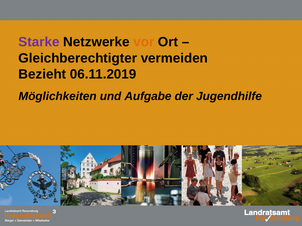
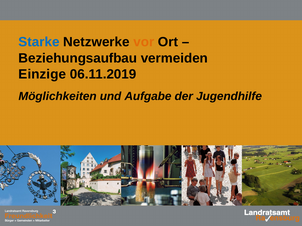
Starke colour: purple -> blue (39, 42)
Gleichberechtigter: Gleichberechtigter -> Beziehungsaufbau (78, 58)
Bezieht: Bezieht -> Einzige (42, 74)
